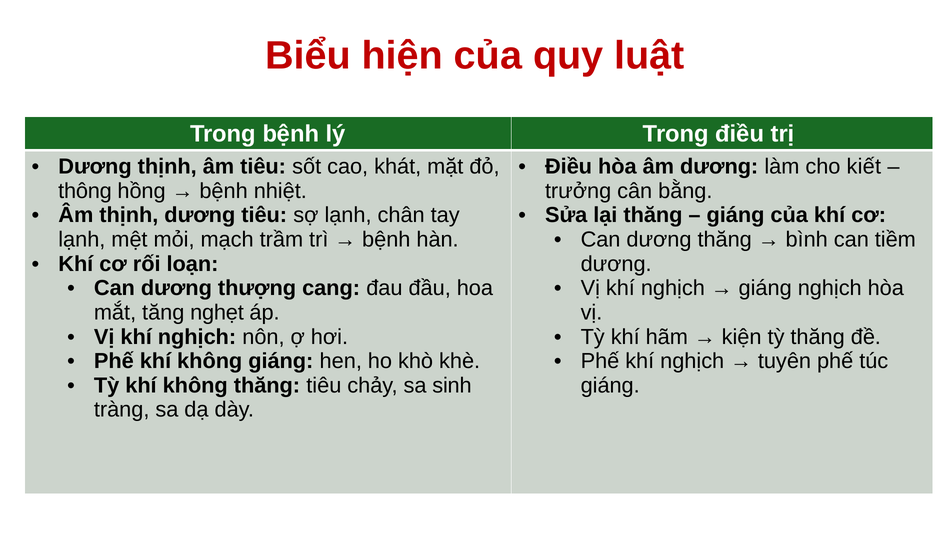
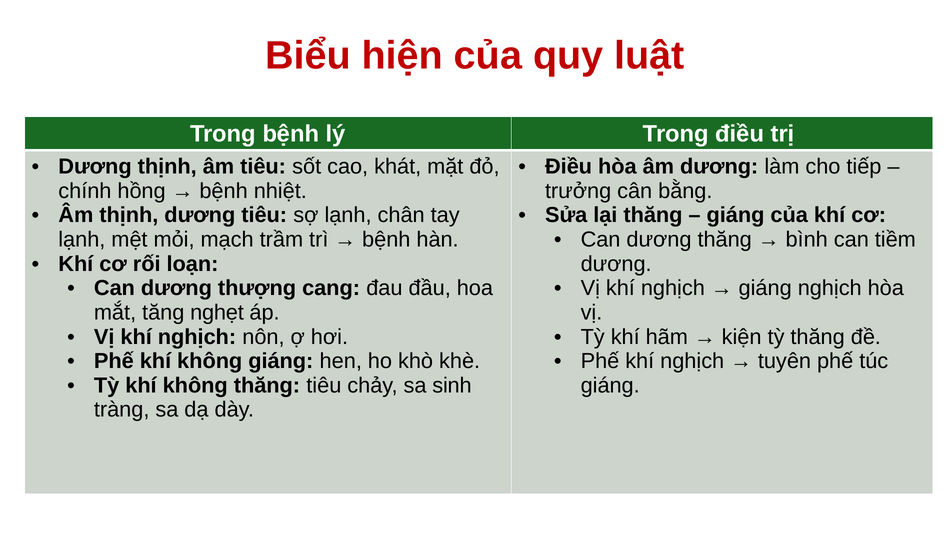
kiết: kiết -> tiếp (864, 167)
thông: thông -> chính (85, 191)
